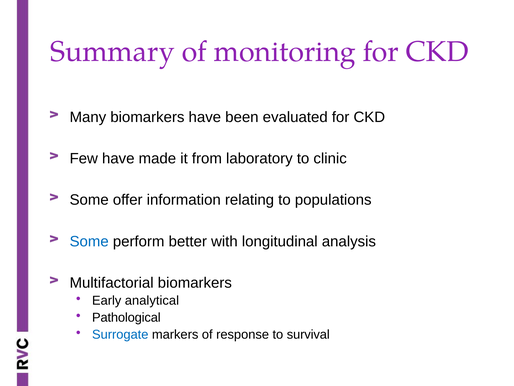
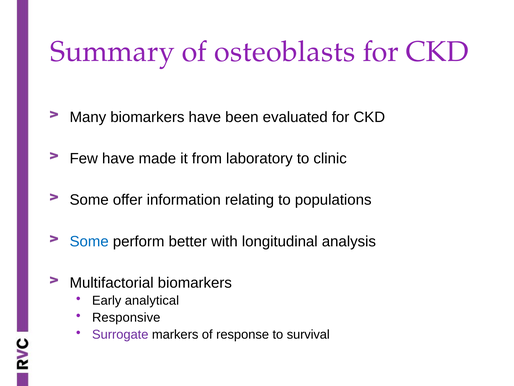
monitoring: monitoring -> osteoblasts (285, 52)
Pathological: Pathological -> Responsive (126, 317)
Surrogate colour: blue -> purple (120, 334)
